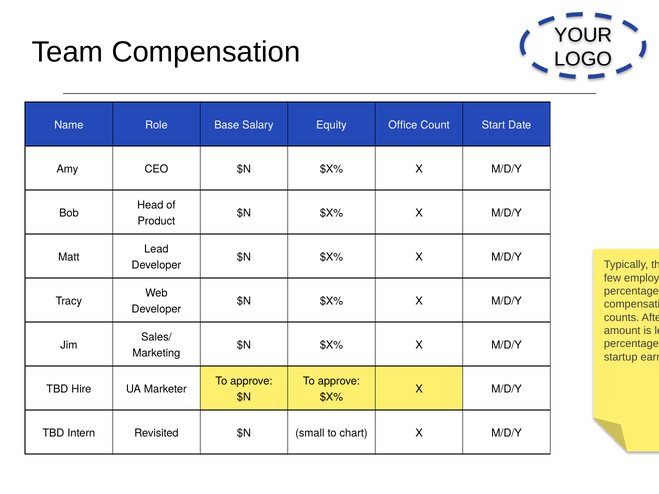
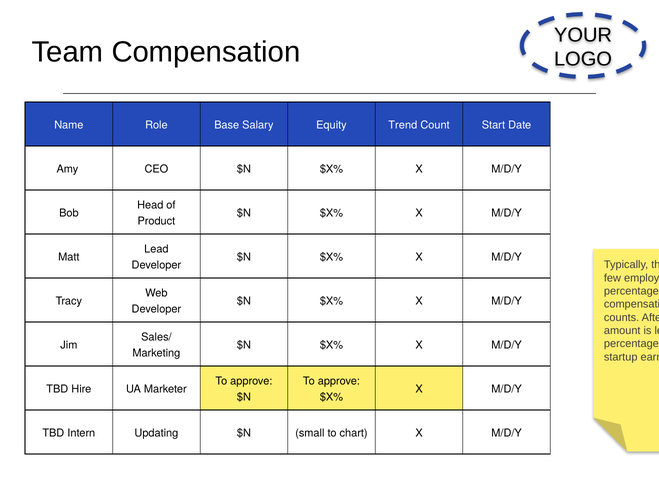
Office: Office -> Trend (403, 125)
Revisited: Revisited -> Updating (156, 433)
